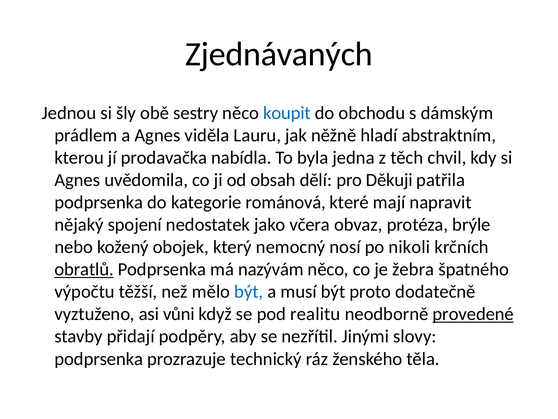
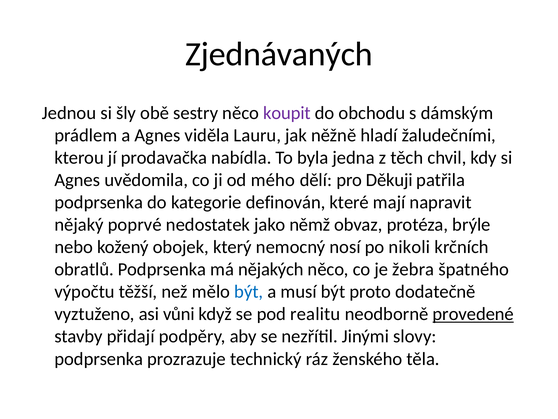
koupit colour: blue -> purple (287, 113)
abstraktním: abstraktním -> žaludečními (449, 135)
obsah: obsah -> mého (273, 180)
románová: románová -> definován (286, 202)
spojení: spojení -> poprvé (135, 225)
včera: včera -> němž (310, 225)
obratlů underline: present -> none (84, 269)
nazývám: nazývám -> nějakých (271, 269)
